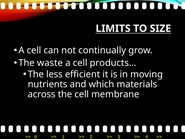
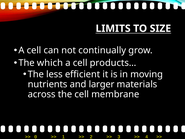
waste: waste -> which (50, 63)
which: which -> larger (102, 84)
